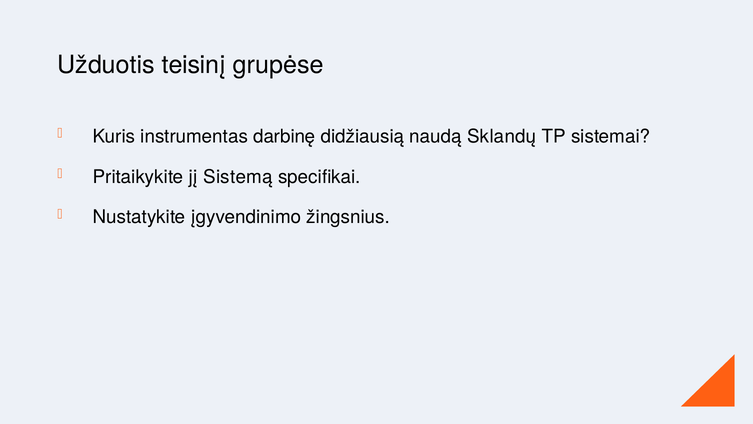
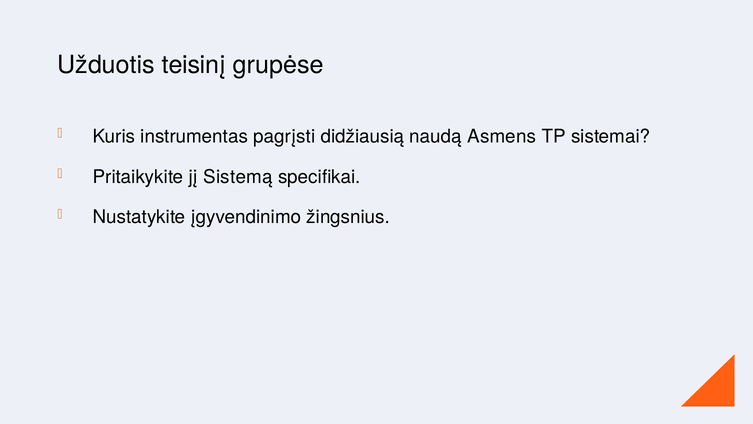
darbinę: darbinę -> pagrįsti (284, 136)
Sklandų: Sklandų -> Asmens (502, 136)
